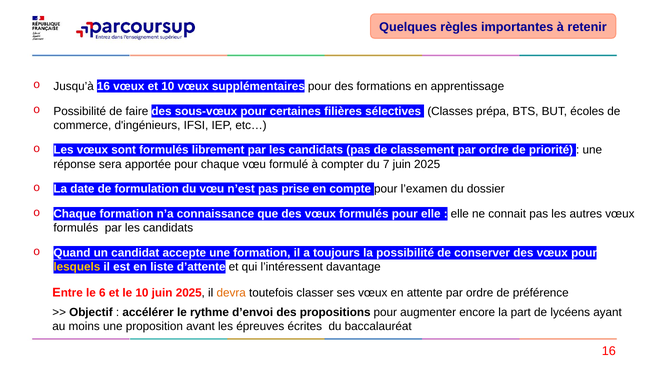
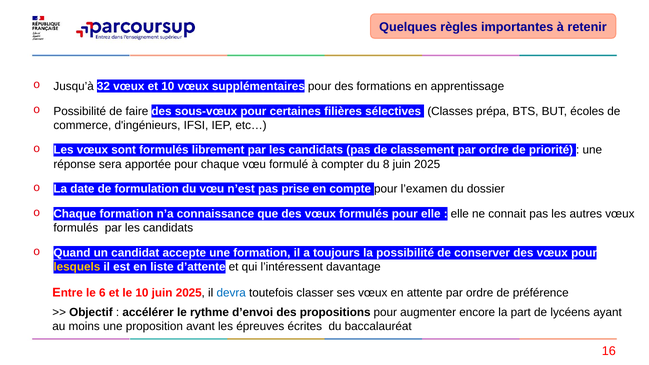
Jusqu’à 16: 16 -> 32 (103, 86)
7: 7 -> 8 (386, 164)
devra colour: orange -> blue (231, 293)
